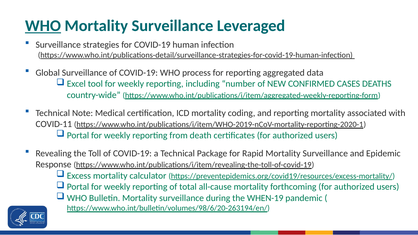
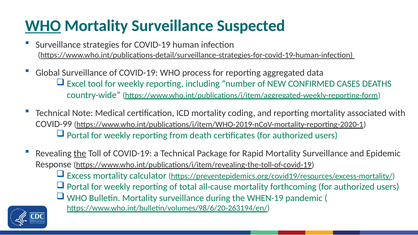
Leveraged: Leveraged -> Suspected (251, 26)
COVID-11: COVID-11 -> COVID-99 (54, 124)
the underline: none -> present (80, 153)
